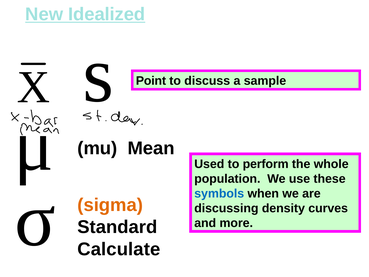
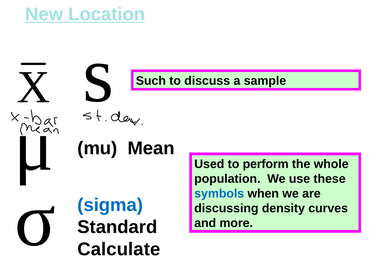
Idealized: Idealized -> Location (107, 14)
Point: Point -> Such (151, 81)
sigma colour: orange -> blue (110, 205)
